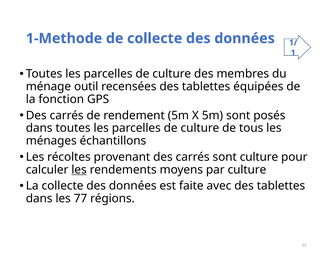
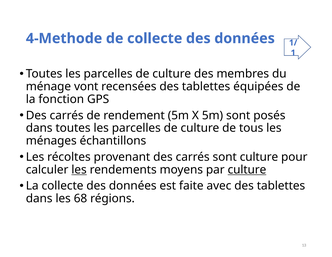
1-Methode: 1-Methode -> 4-Methode (64, 38)
outil: outil -> vont (86, 86)
culture underline: none -> present (247, 169)
77: 77 -> 68 (80, 198)
